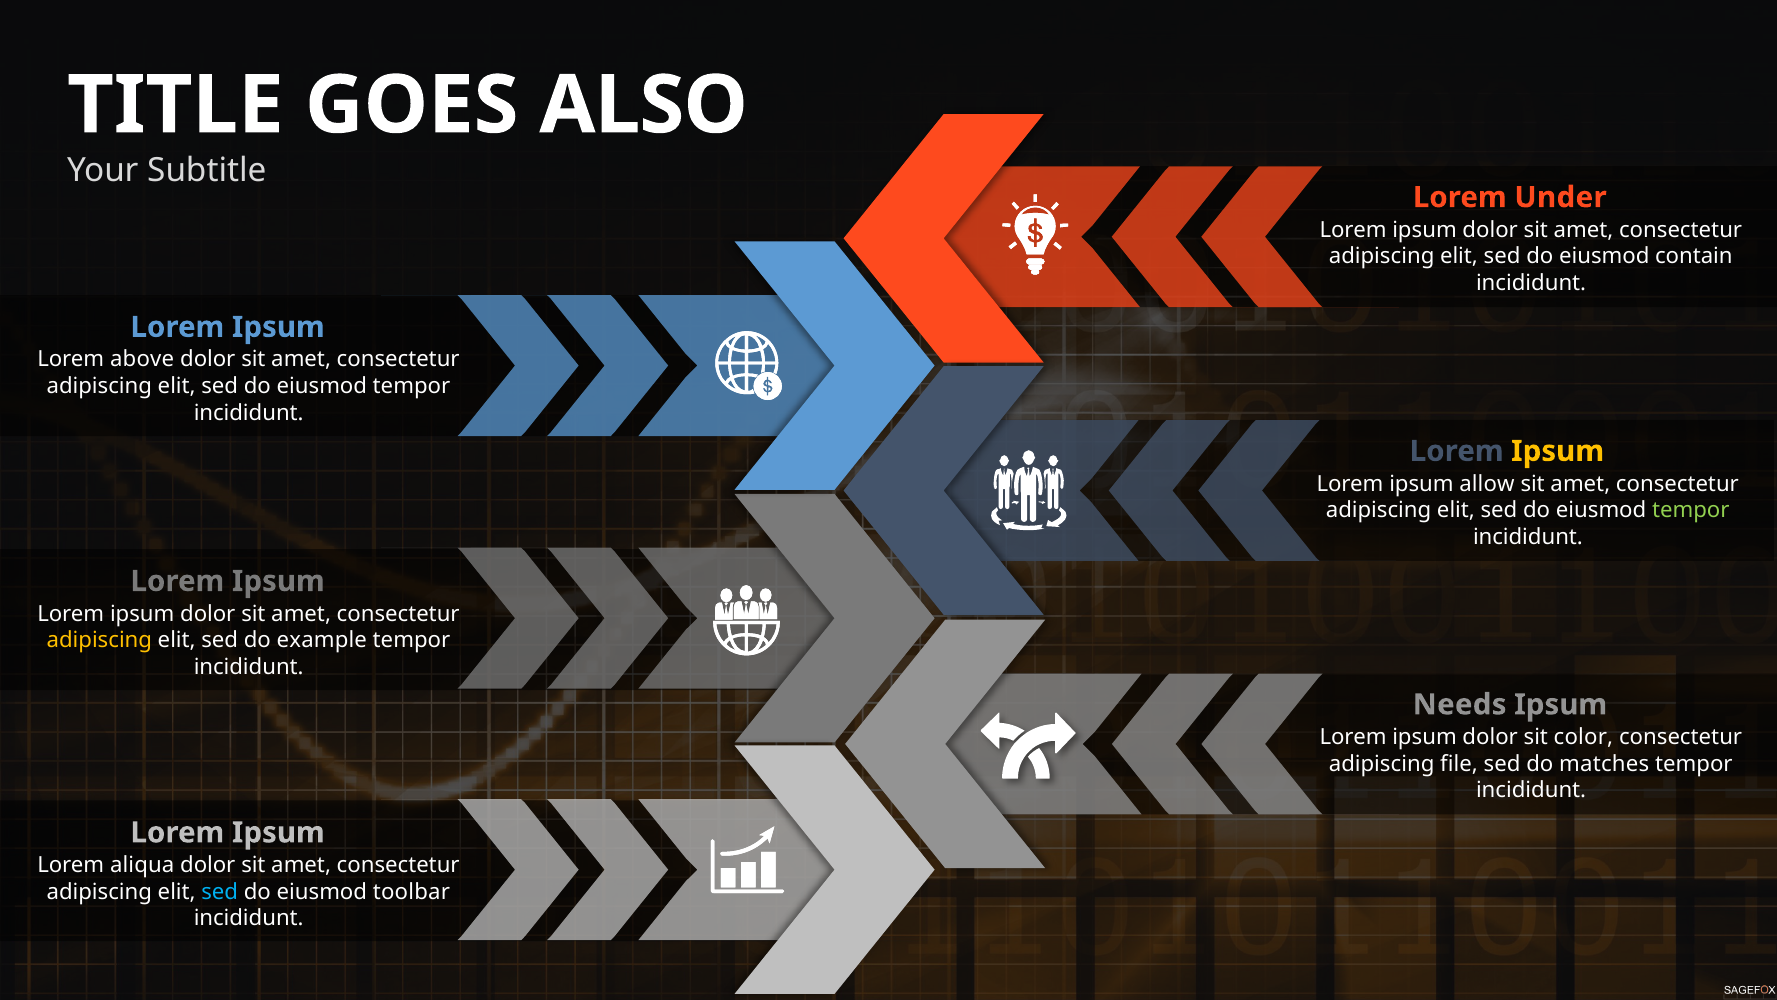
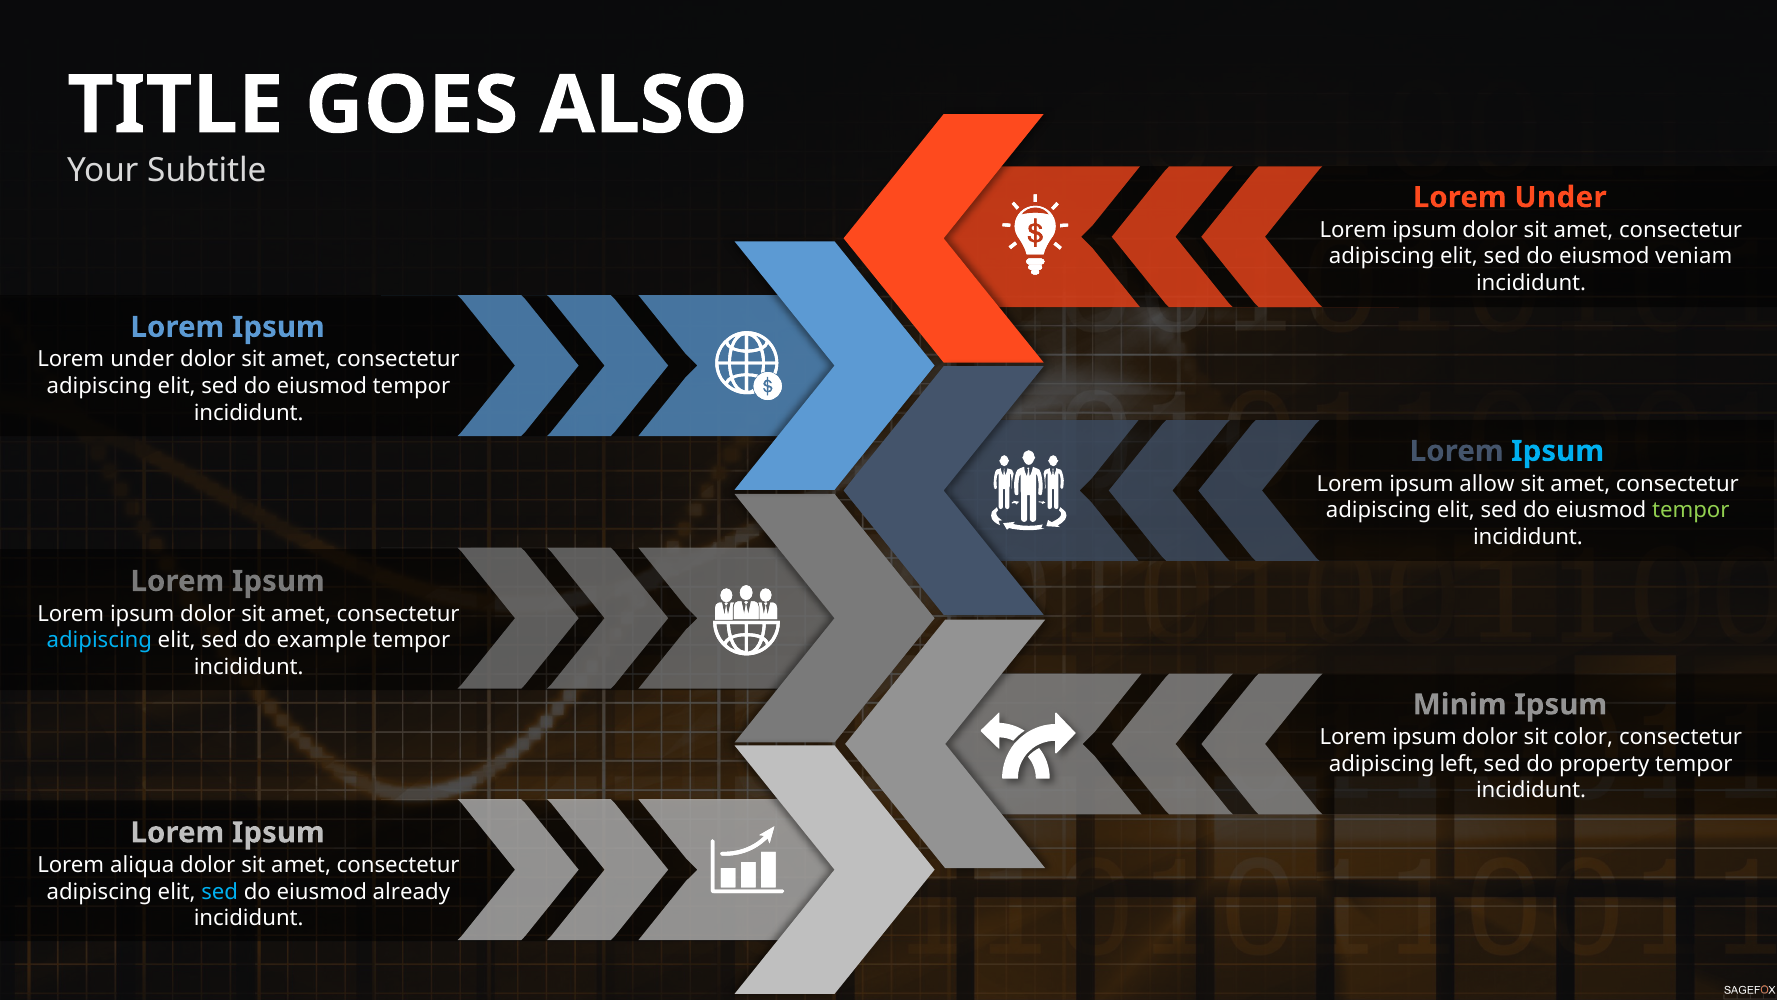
contain: contain -> veniam (1694, 256)
above: above -> under (142, 359)
Ipsum colour: yellow -> light blue (1558, 451)
adipiscing colour: yellow -> light blue (99, 640)
Needs: Needs -> Minim (1460, 704)
file: file -> left (1459, 764)
matches: matches -> property (1604, 764)
toolbar: toolbar -> already (411, 891)
